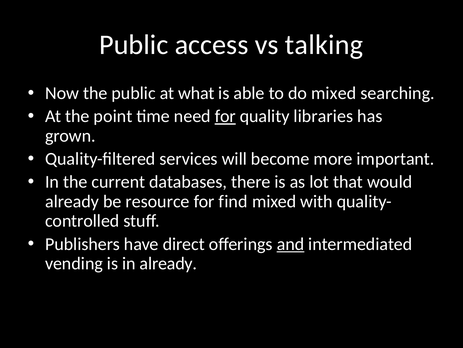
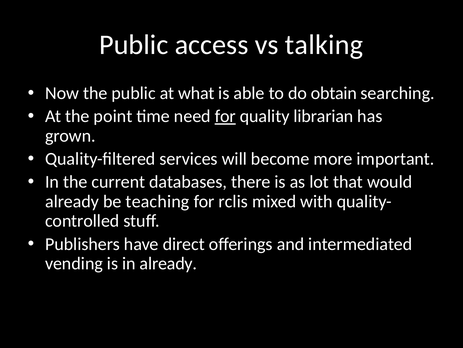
do mixed: mixed -> obtain (334, 93)
libraries: libraries -> librarian (323, 116)
resource: resource -> teaching (157, 201)
find: find -> rclis (233, 201)
and underline: present -> none (290, 244)
